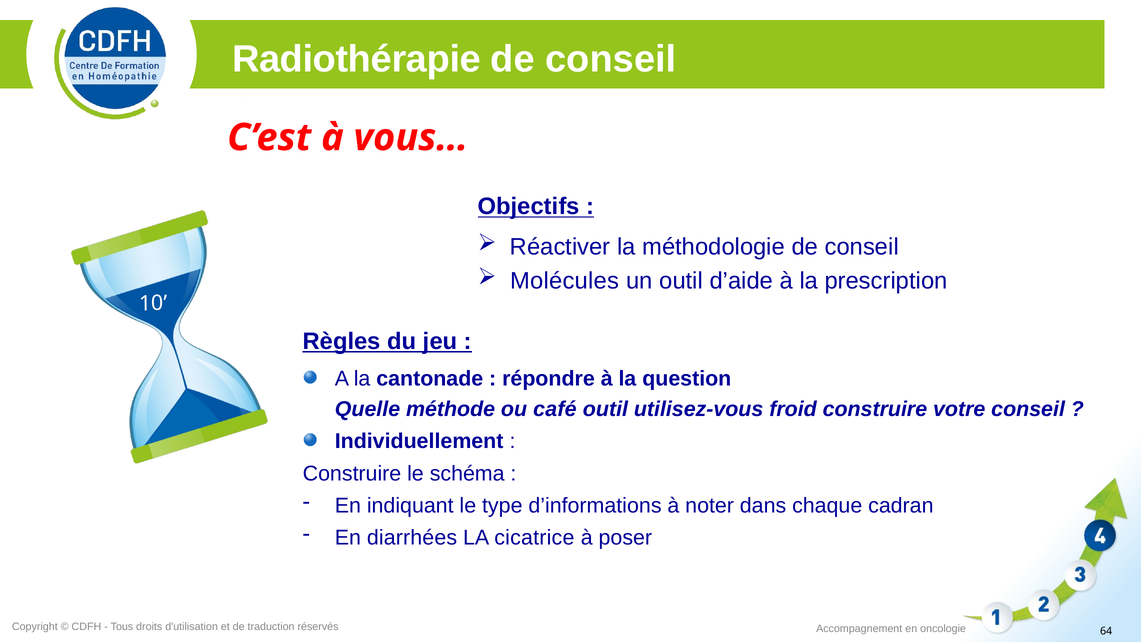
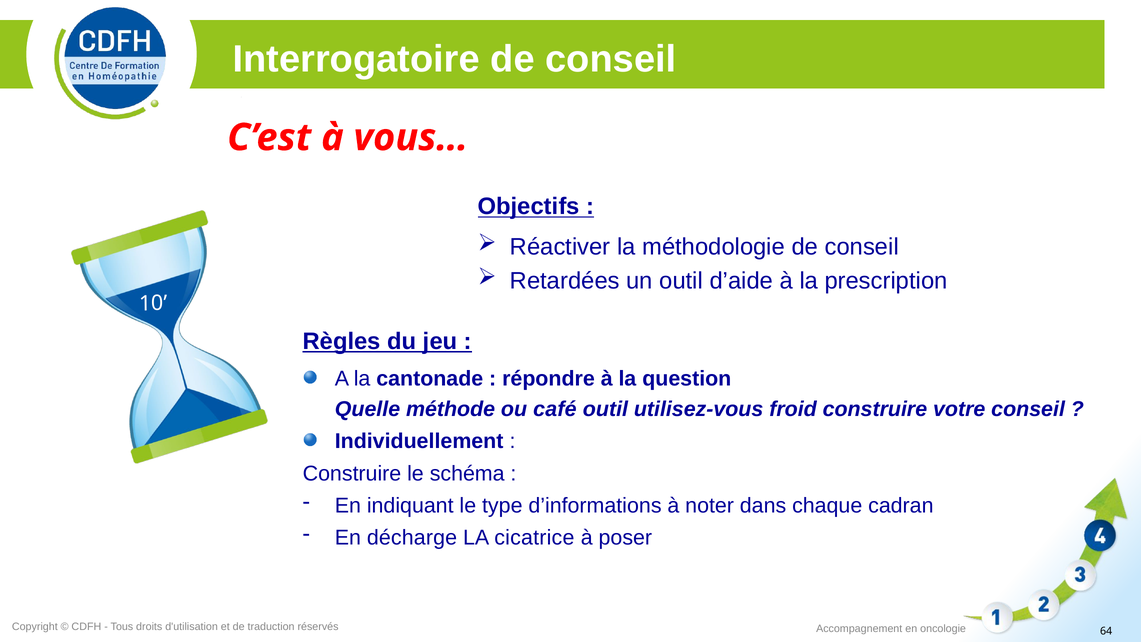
Radiothérapie: Radiothérapie -> Interrogatoire (356, 59)
Molécules: Molécules -> Retardées (565, 281)
diarrhées: diarrhées -> décharge (412, 538)
